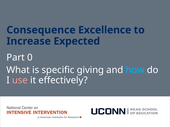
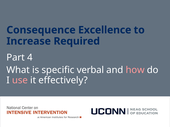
Expected: Expected -> Required (77, 41)
0: 0 -> 4 (30, 58)
giving: giving -> verbal (90, 70)
how colour: light blue -> pink (135, 70)
